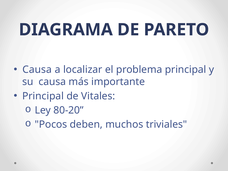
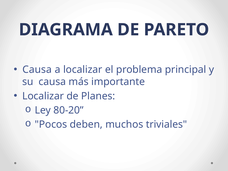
Principal: Principal -> Localizar (43, 96)
Vitales: Vitales -> Planes (98, 96)
